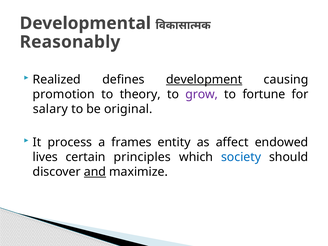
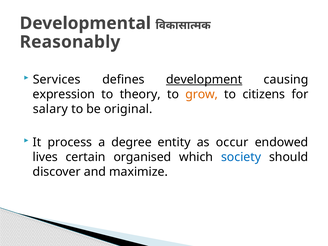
Realized: Realized -> Services (57, 80)
promotion: promotion -> expression (64, 94)
grow colour: purple -> orange (202, 94)
fortune: fortune -> citizens (264, 94)
frames: frames -> degree (132, 142)
affect: affect -> occur (232, 142)
principles: principles -> organised (142, 157)
and underline: present -> none (95, 172)
